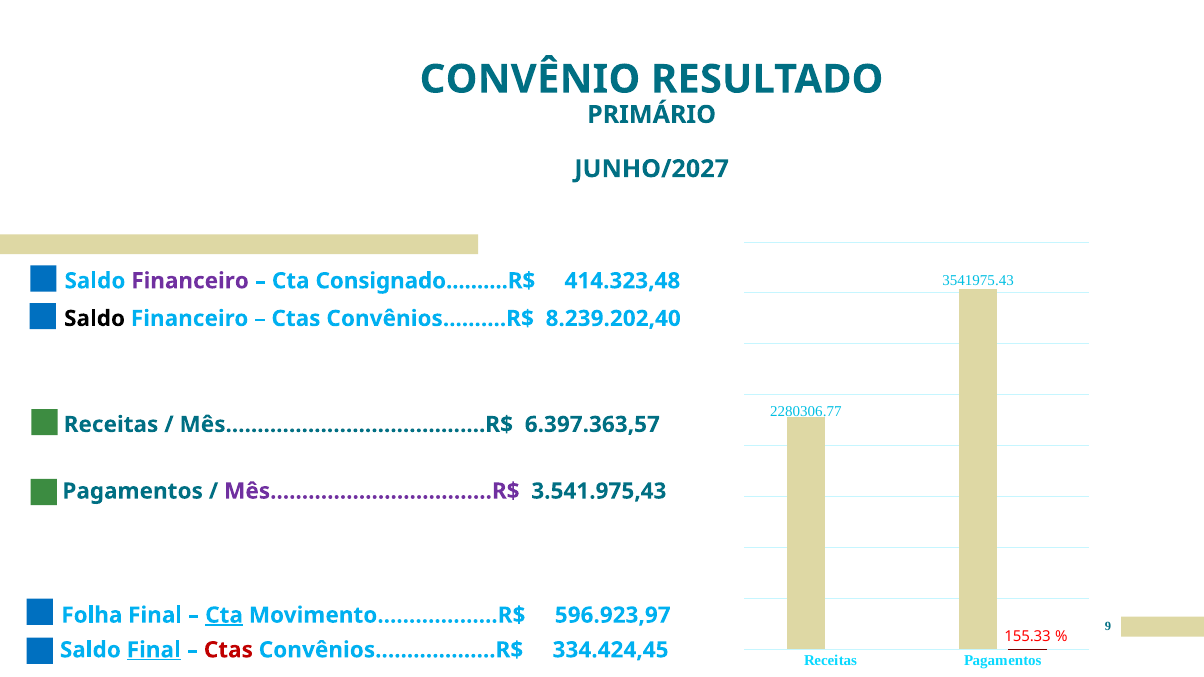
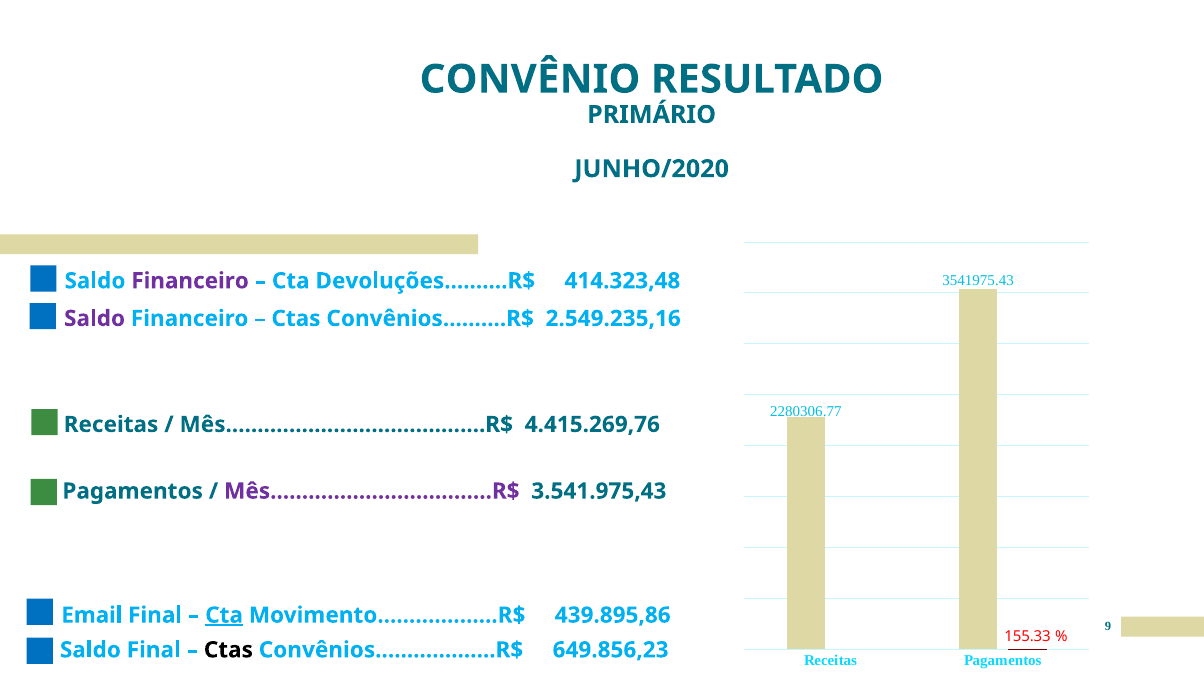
JUNHO/2027: JUNHO/2027 -> JUNHO/2020 (652, 169)
Consignado..........R$: Consignado..........R$ -> Devoluções..........R$ (425, 281)
Saldo colour: black -> purple (95, 319)
8.239.202,40: 8.239.202,40 -> 2.549.235,16 (613, 319)
6.397.363,57: 6.397.363,57 -> 4.415.269,76 (592, 425)
Folha: Folha -> Email (92, 615)
596.923,97: 596.923,97 -> 439.895,86 (613, 615)
Final underline: present -> none (154, 650)
Ctas colour: red -> black (228, 650)
334.424,45: 334.424,45 -> 649.856,23 (611, 650)
